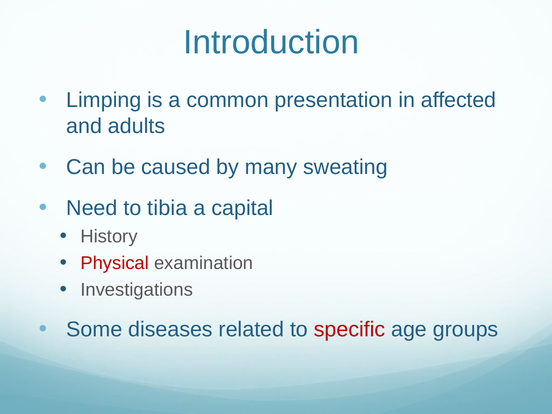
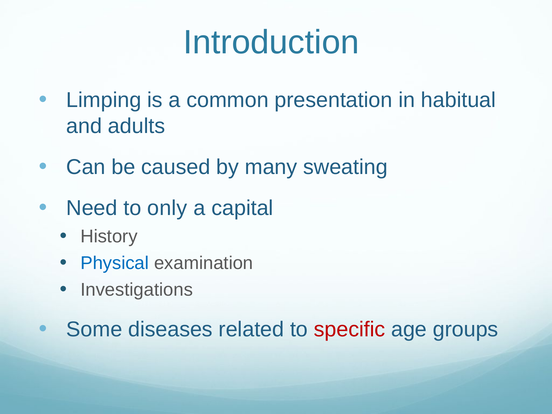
affected: affected -> habitual (458, 100)
tibia: tibia -> only (167, 208)
Physical colour: red -> blue (115, 263)
